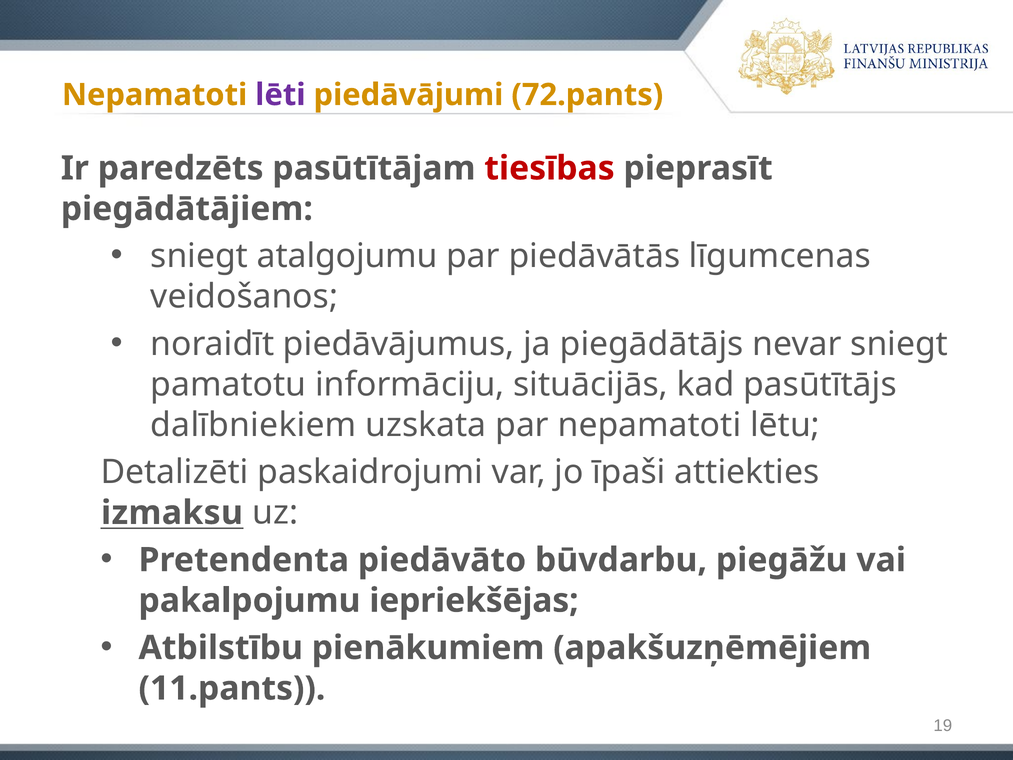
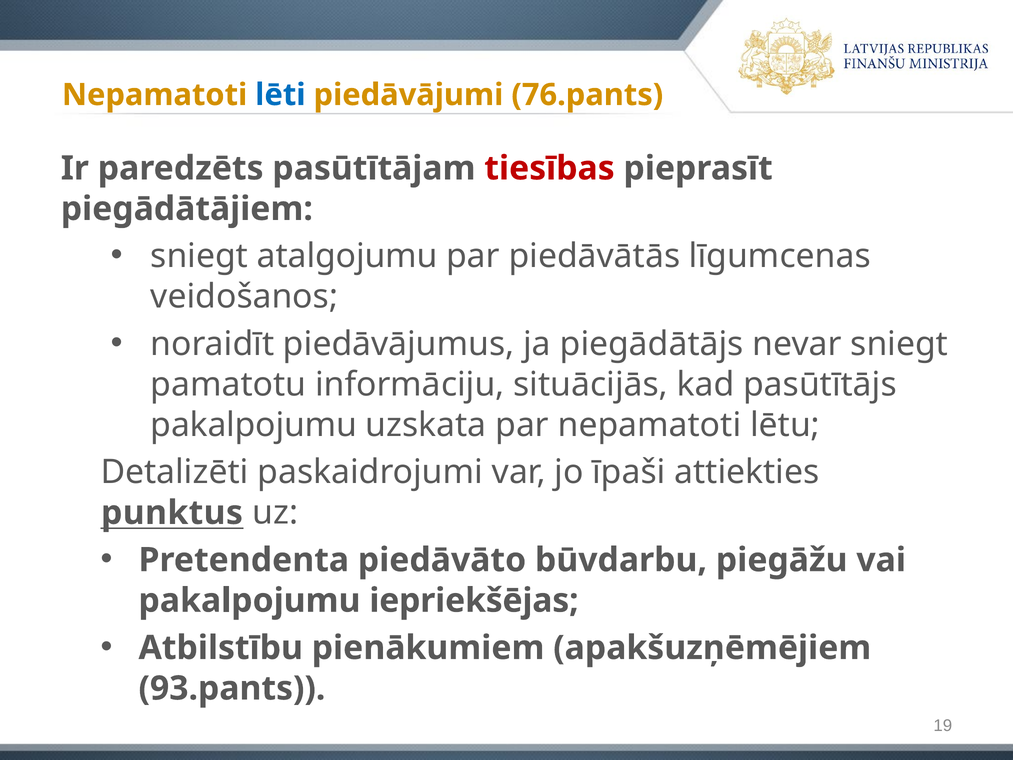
lēti colour: purple -> blue (280, 95)
72.pants: 72.pants -> 76.pants (587, 95)
dalībniekiem: dalībniekiem -> pakalpojumu (254, 425)
izmaksu: izmaksu -> punktus (172, 513)
11.pants: 11.pants -> 93.pants (232, 688)
